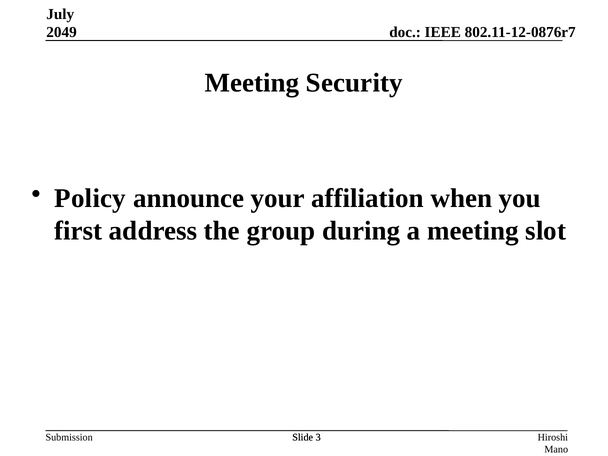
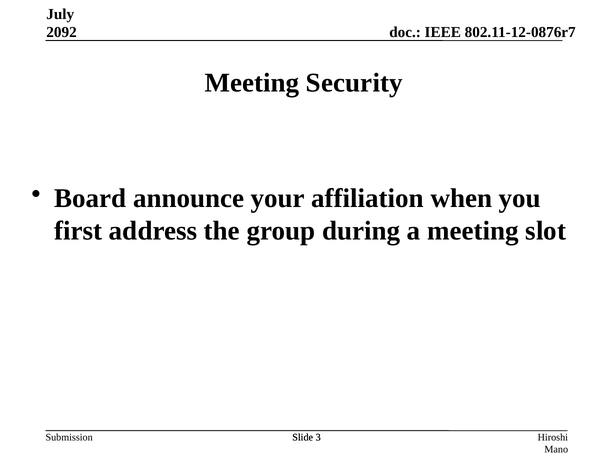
2049: 2049 -> 2092 (62, 32)
Policy: Policy -> Board (90, 198)
